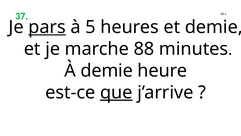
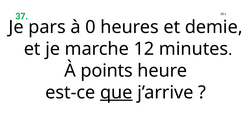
pars underline: present -> none (47, 27)
5: 5 -> 0 (90, 27)
88: 88 -> 12 (144, 49)
À demie: demie -> points (107, 70)
